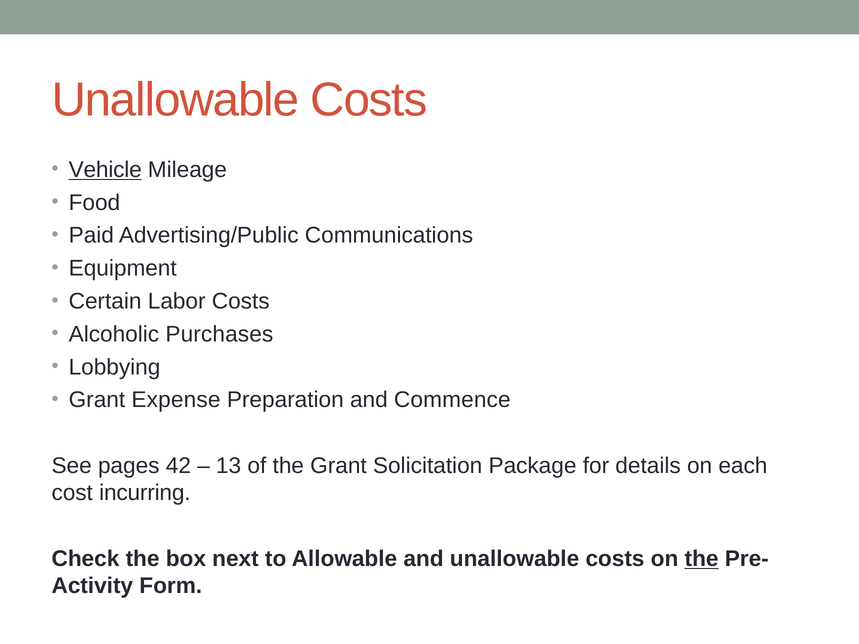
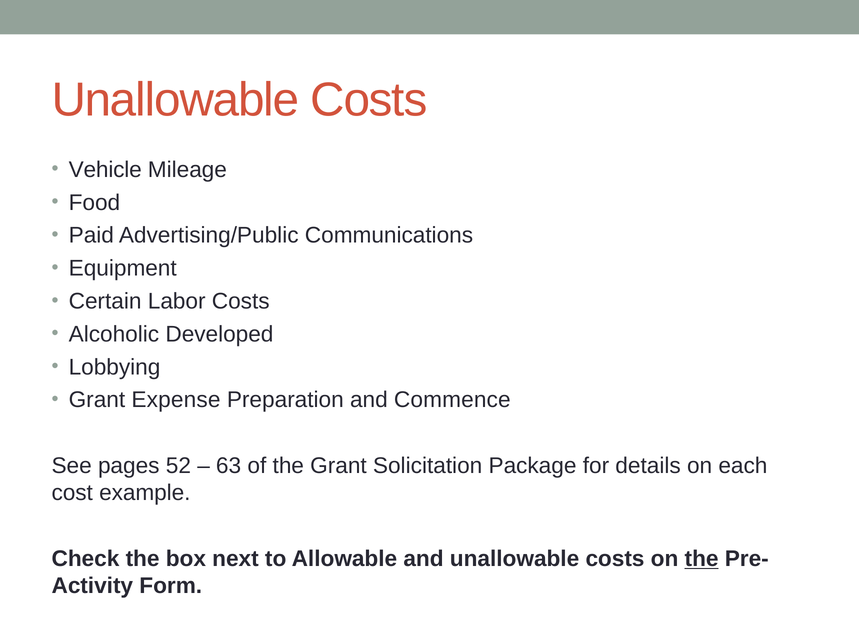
Vehicle underline: present -> none (105, 170)
Purchases: Purchases -> Developed (219, 334)
42: 42 -> 52 (178, 466)
13: 13 -> 63 (229, 466)
incurring: incurring -> example (145, 493)
